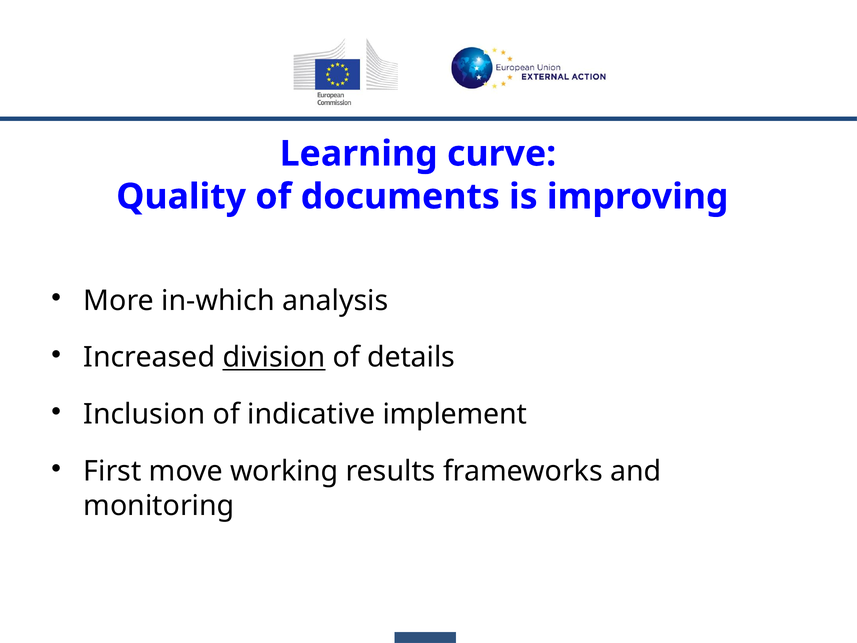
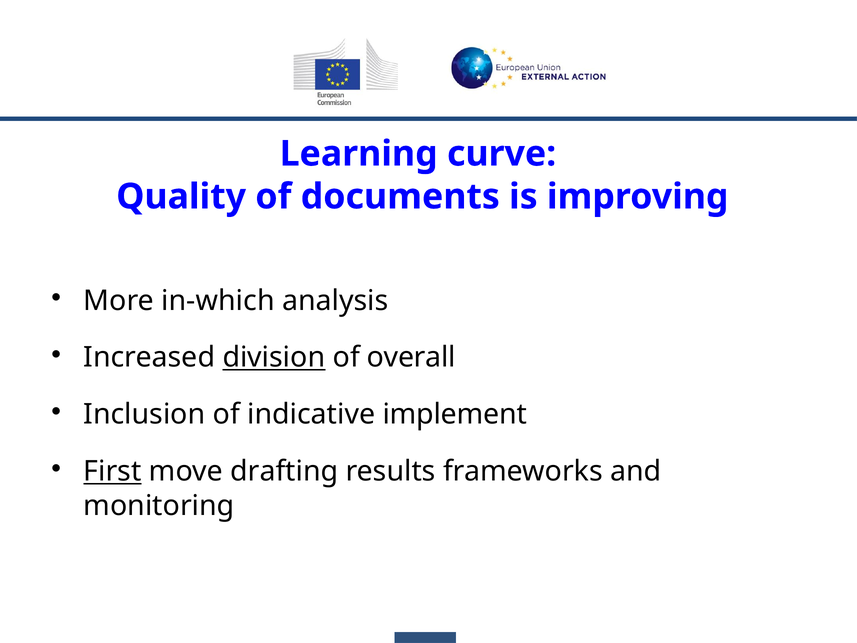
details: details -> overall (411, 357)
First underline: none -> present (112, 471)
working: working -> drafting (284, 471)
